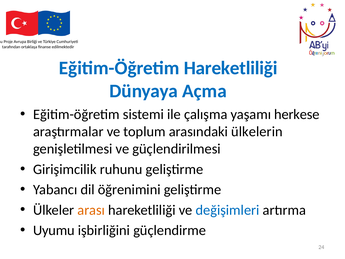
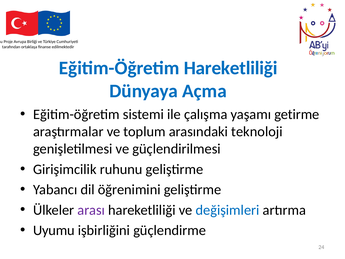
herkese: herkese -> getirme (297, 114)
ülkelerin: ülkelerin -> teknoloji (257, 132)
arası colour: orange -> purple (91, 210)
